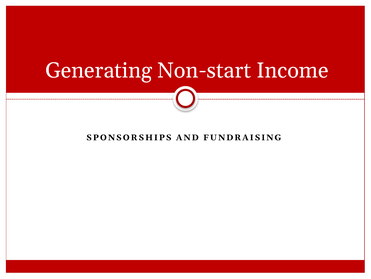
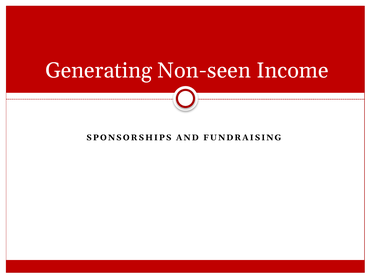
Non-start: Non-start -> Non-seen (204, 70)
